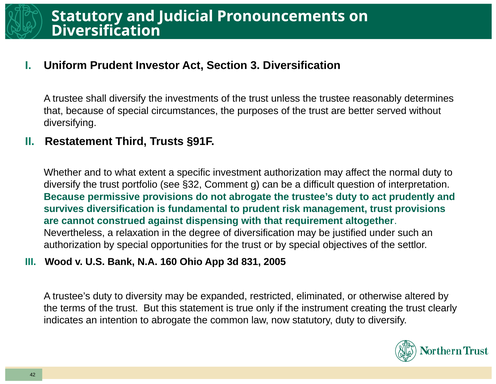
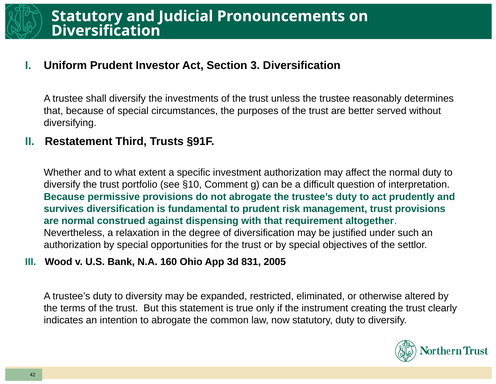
§32: §32 -> §10 (192, 184)
are cannot: cannot -> normal (78, 220)
